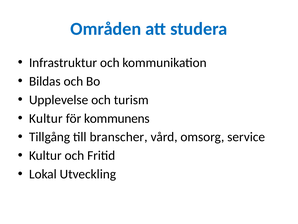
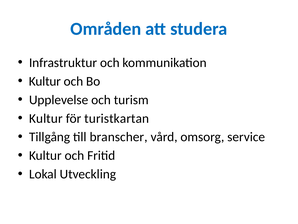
Bildas: Bildas -> Kultur (45, 81)
kommunens: kommunens -> turistkartan (117, 118)
